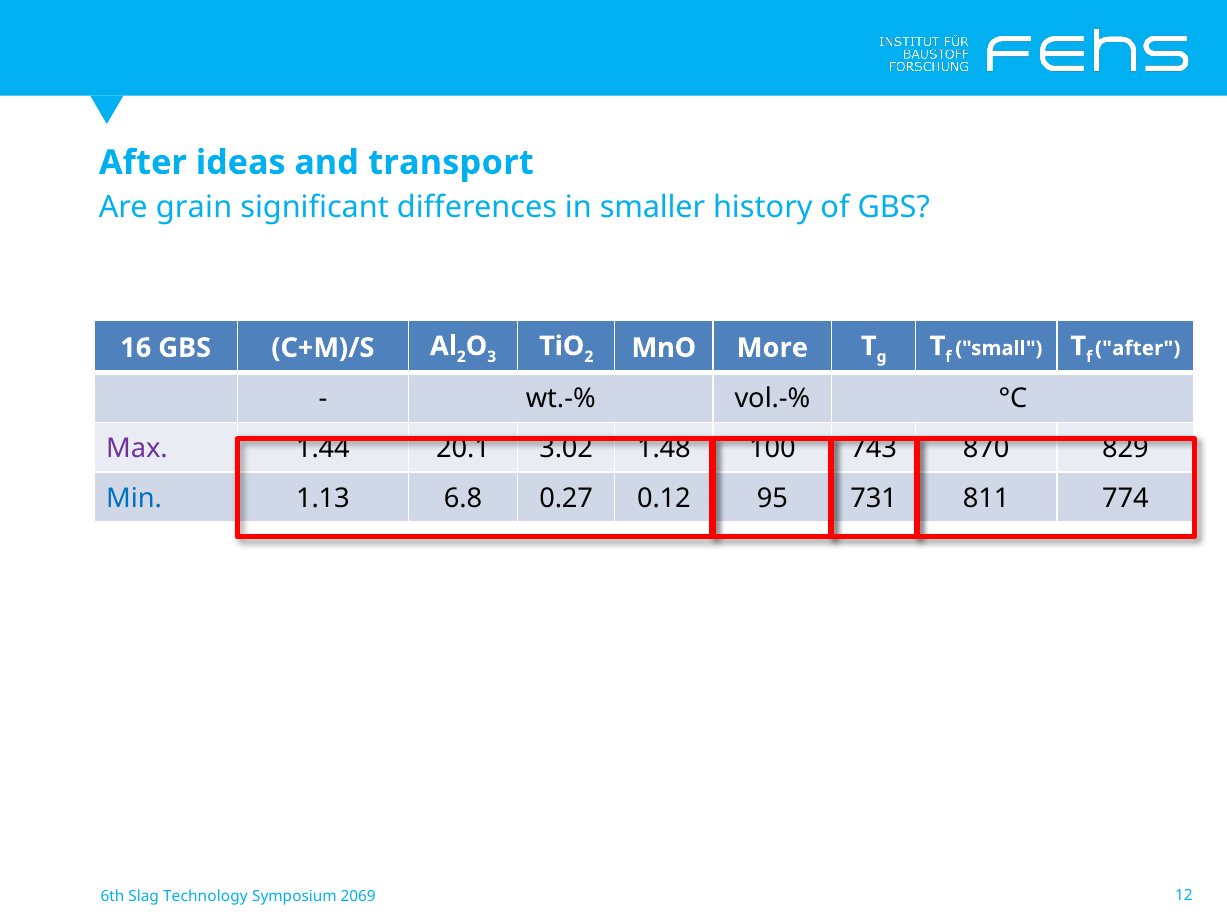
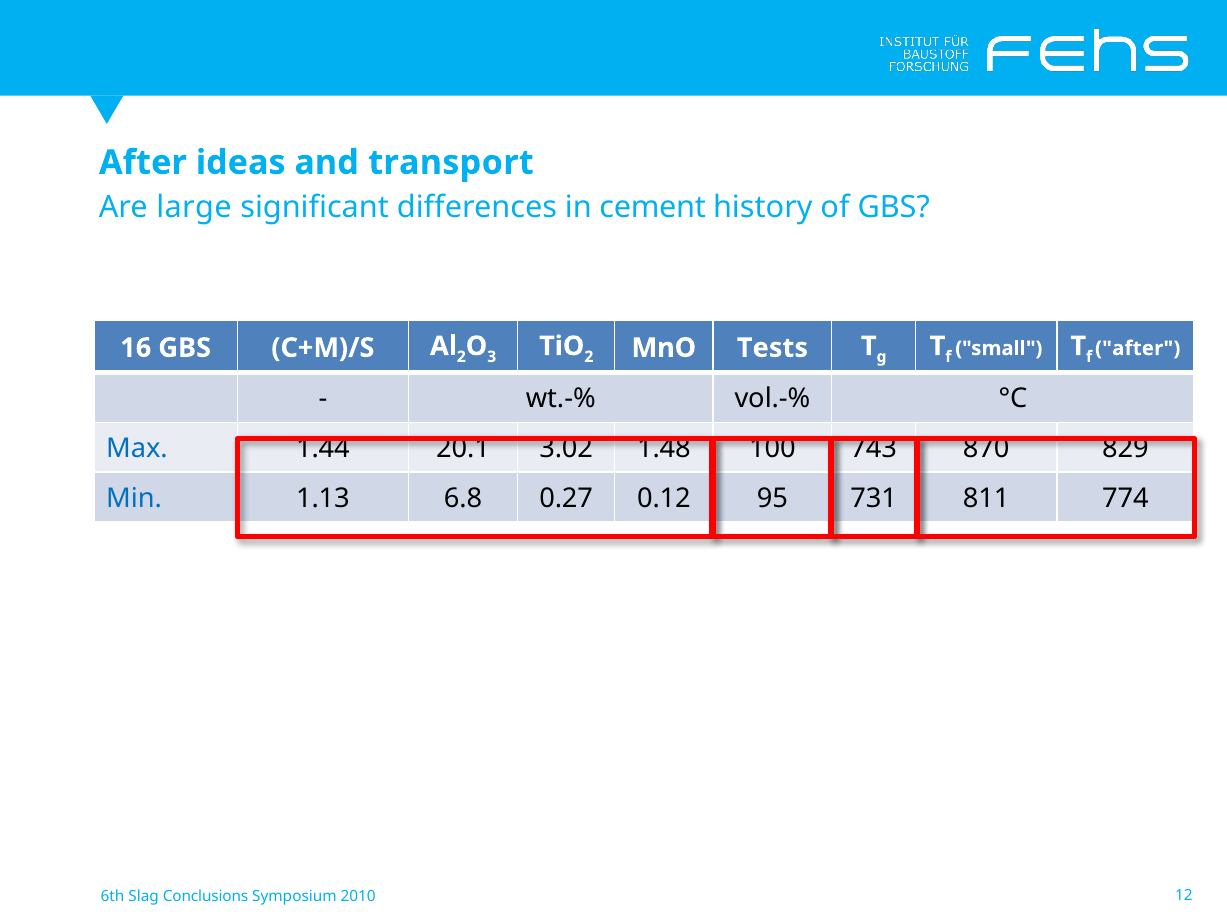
grain: grain -> large (194, 207)
smaller: smaller -> cement (653, 207)
More: More -> Tests (772, 348)
Max colour: purple -> blue (137, 449)
Technology: Technology -> Conclusions (206, 897)
2069: 2069 -> 2010 (358, 897)
